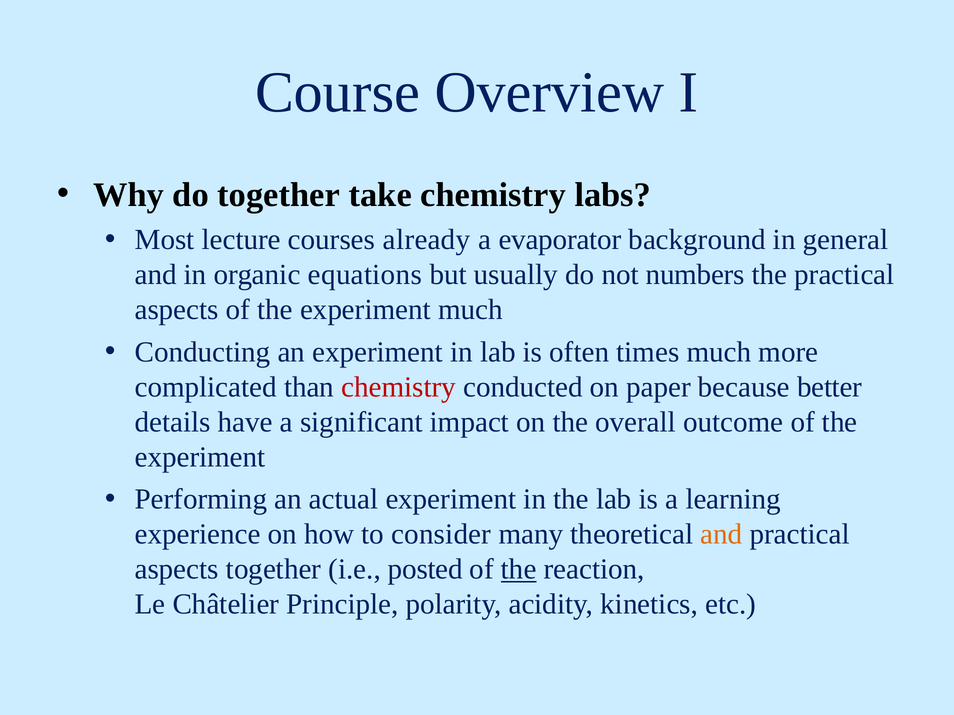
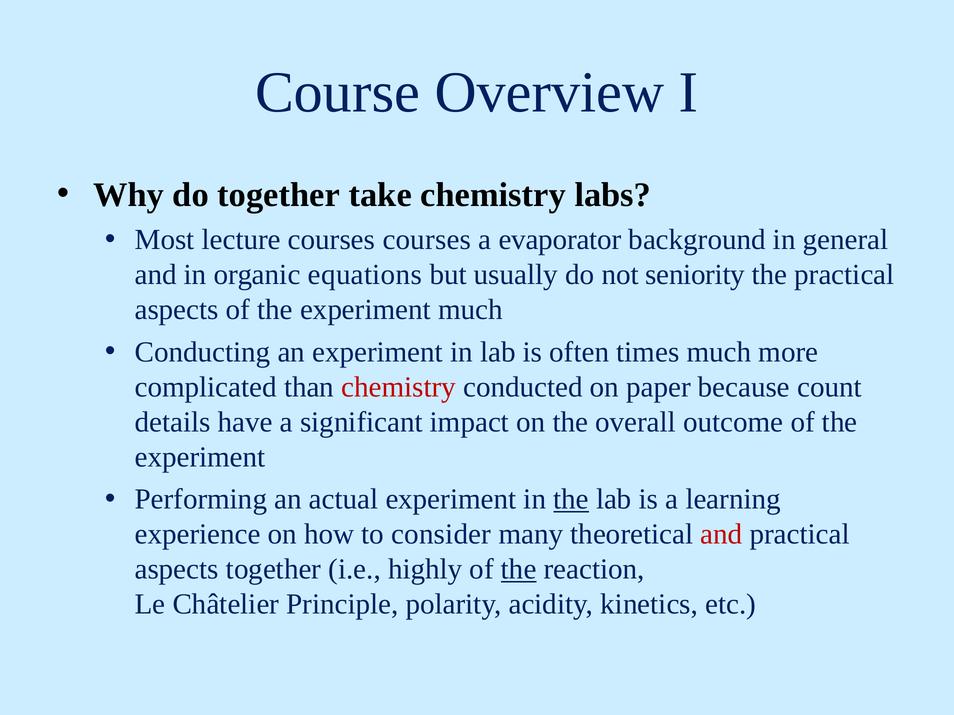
courses already: already -> courses (427, 240)
numbers: numbers -> seniority (695, 275)
better: better -> count (829, 387)
the underline: none -> present (571, 500)
and colour: orange -> red (721, 535)
posted: posted -> highly (425, 570)
